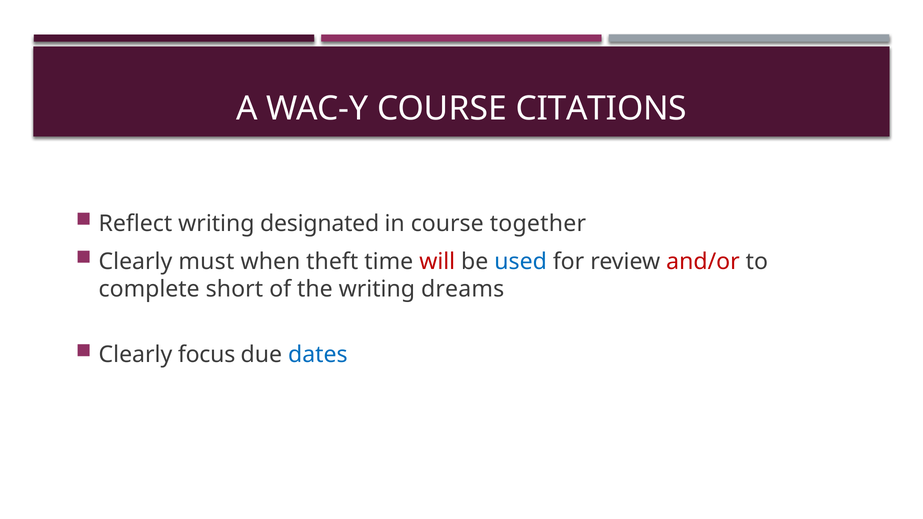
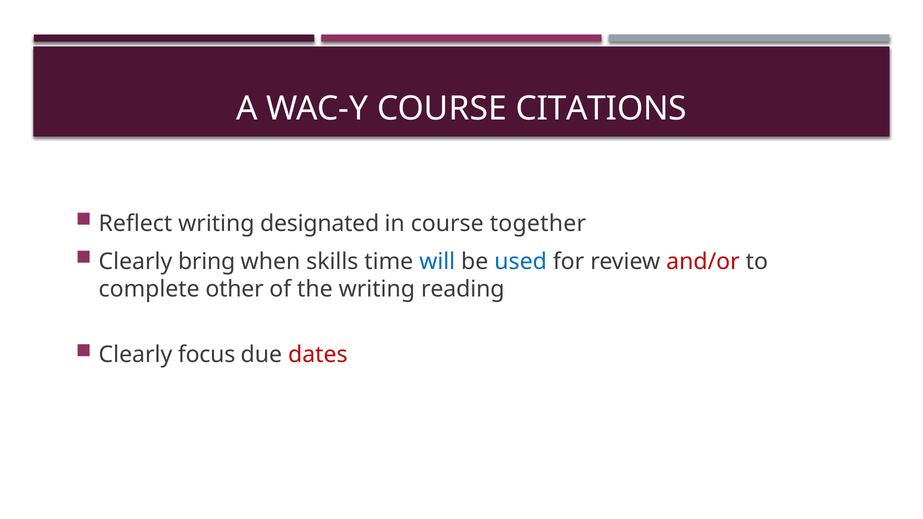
must: must -> bring (207, 262)
theft: theft -> skills (332, 262)
will colour: red -> blue (437, 262)
short: short -> other (235, 289)
dreams: dreams -> reading (463, 289)
dates colour: blue -> red (318, 355)
